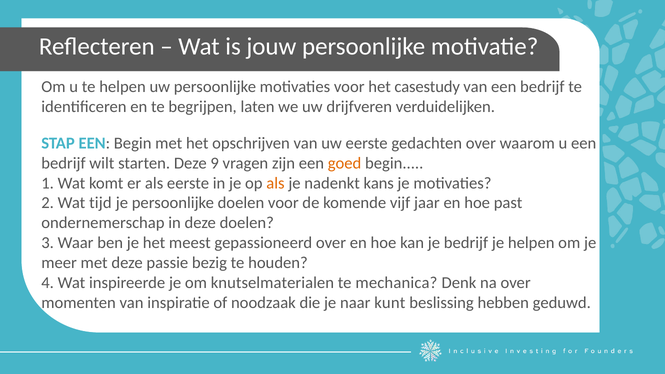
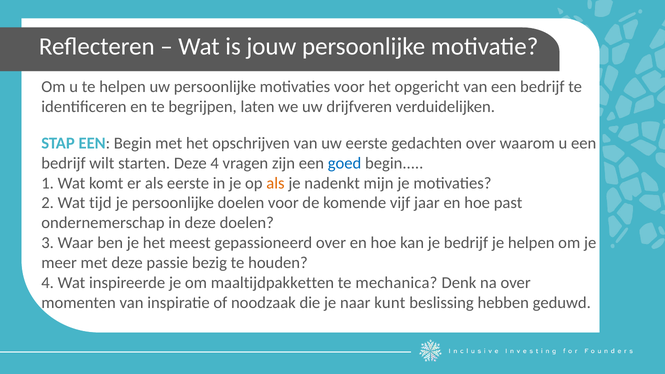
casestudy: casestudy -> opgericht (427, 87)
Deze 9: 9 -> 4 (215, 163)
goed colour: orange -> blue (345, 163)
kans: kans -> mijn (379, 183)
knutselmaterialen: knutselmaterialen -> maaltijdpakketten (272, 283)
